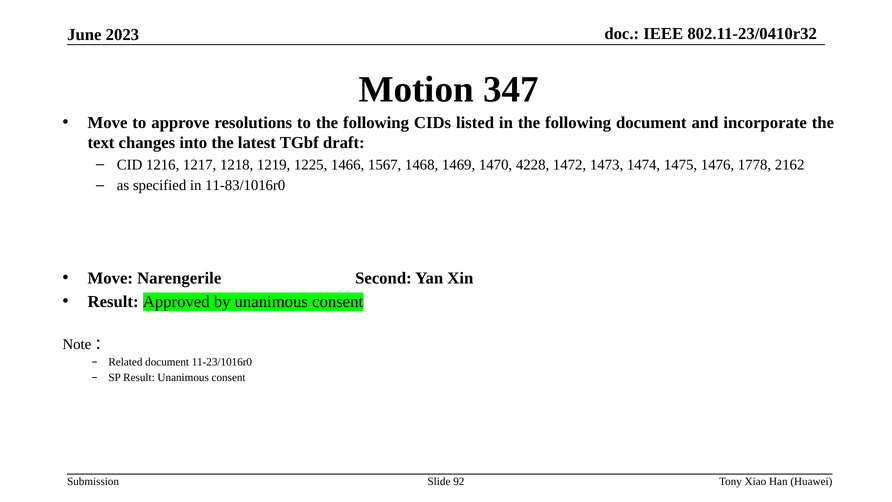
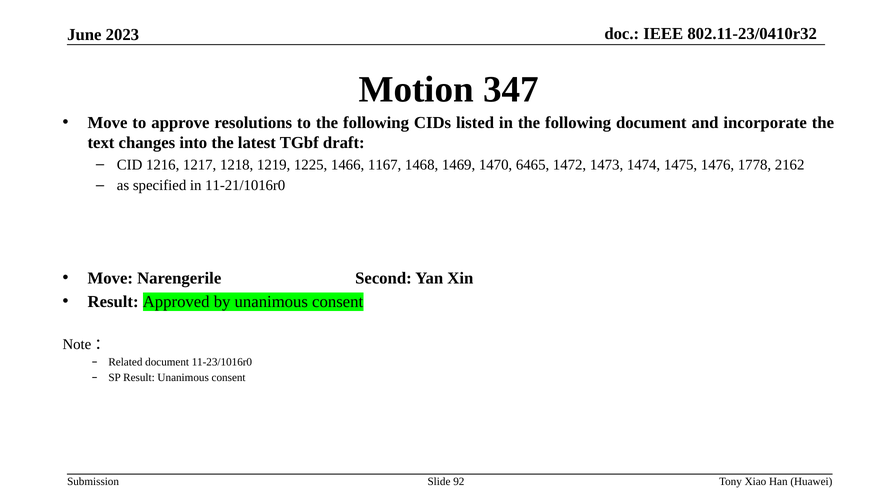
1567: 1567 -> 1167 (385, 165)
4228: 4228 -> 6465 (533, 165)
11-83/1016r0: 11-83/1016r0 -> 11-21/1016r0 (245, 185)
